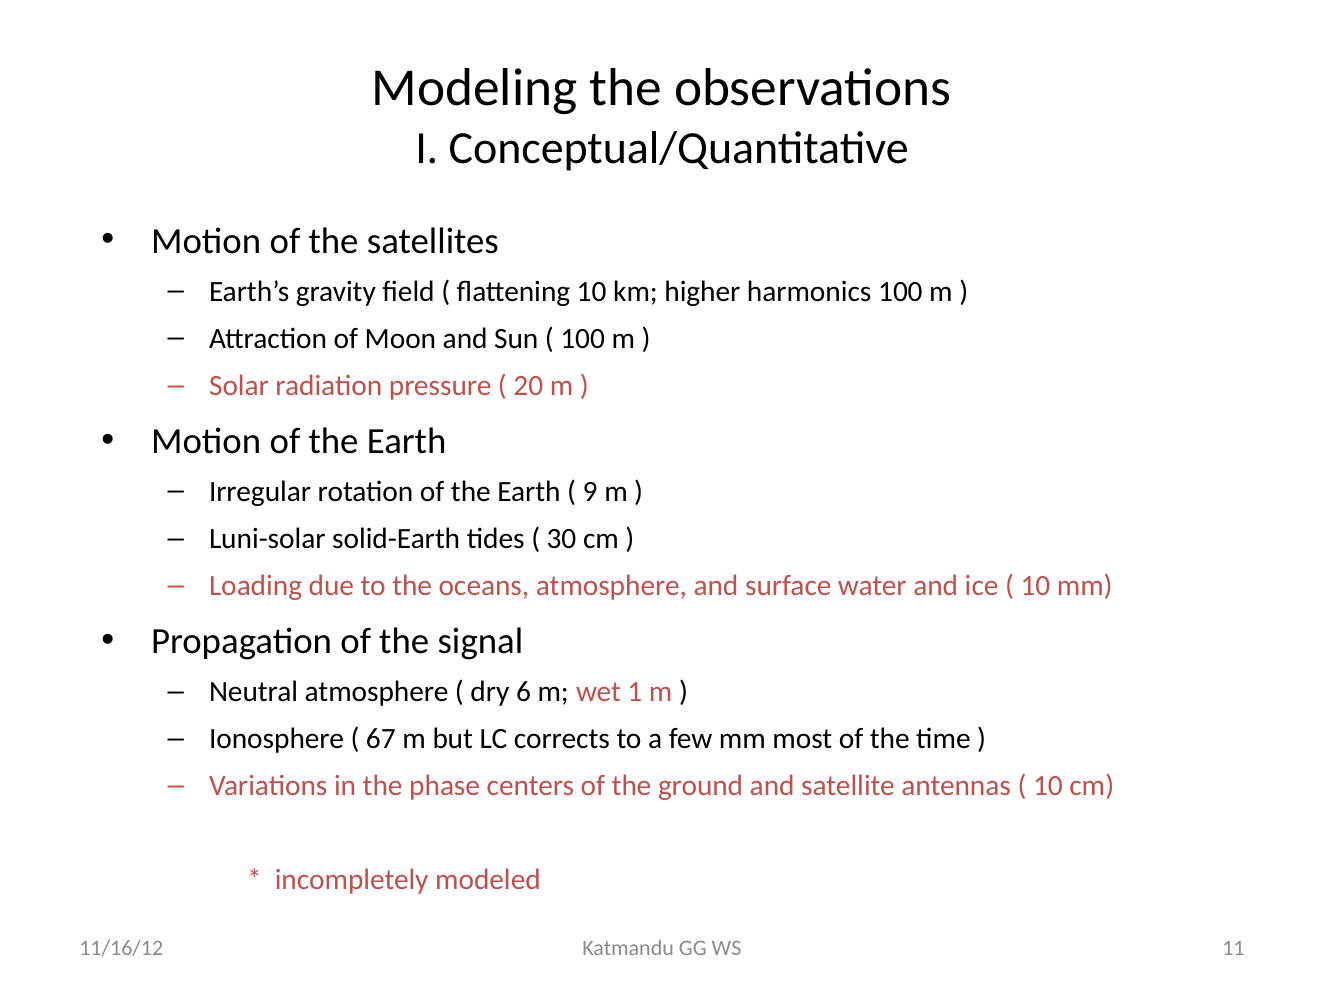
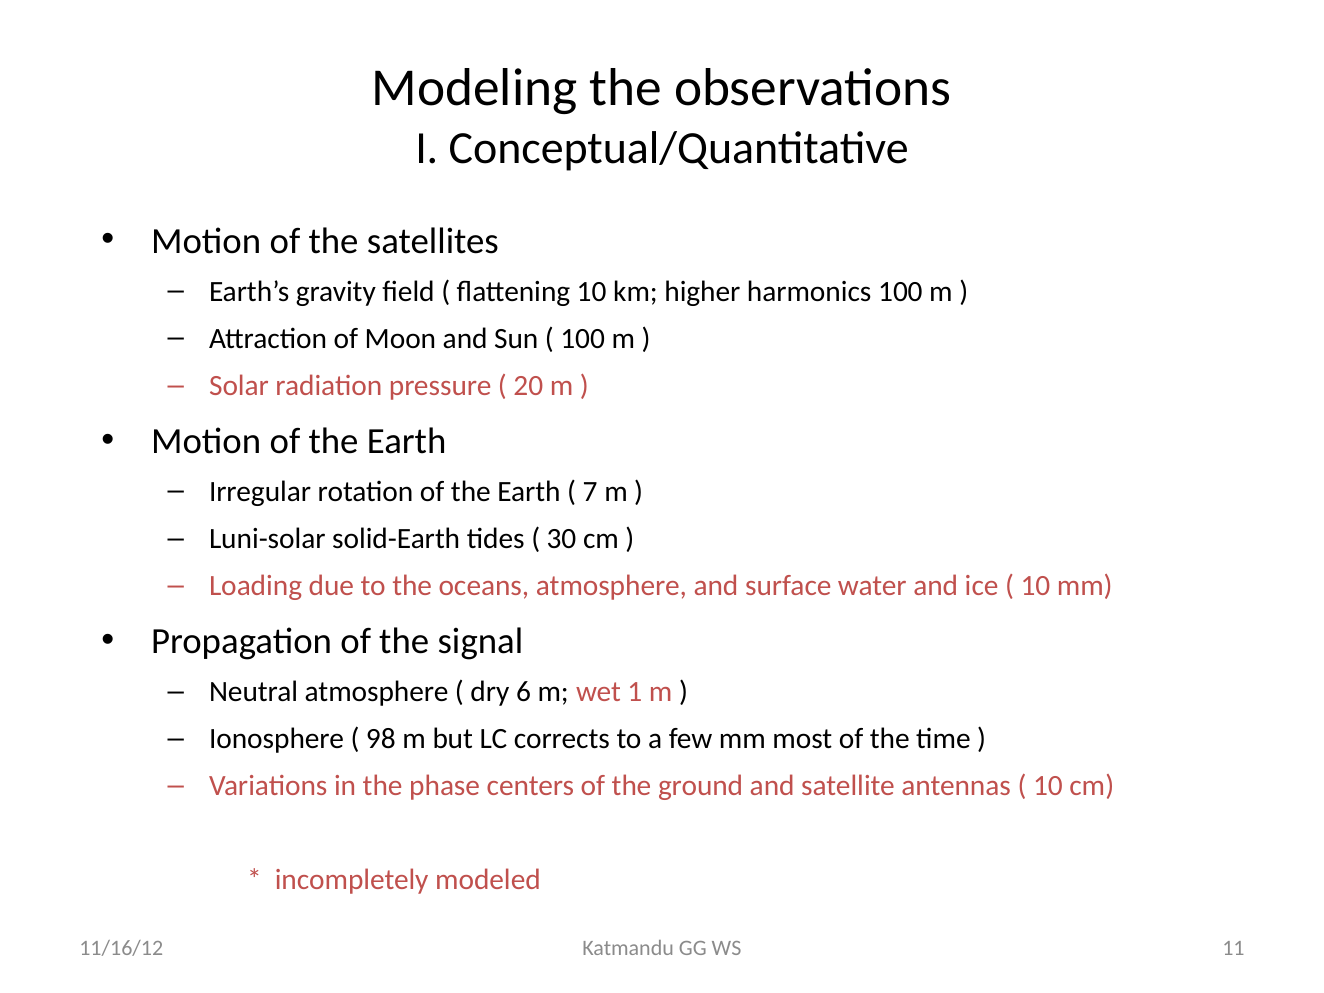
9: 9 -> 7 (590, 492)
67: 67 -> 98 (381, 739)
